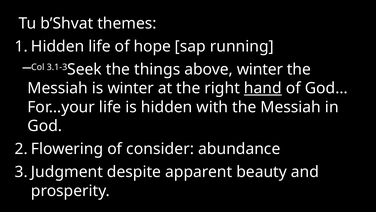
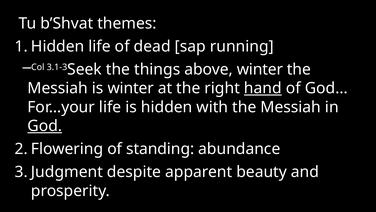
hope: hope -> dead (152, 46)
God underline: none -> present (45, 126)
consider: consider -> standing (160, 149)
